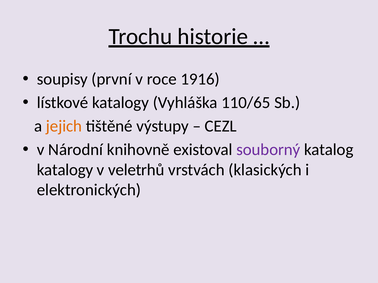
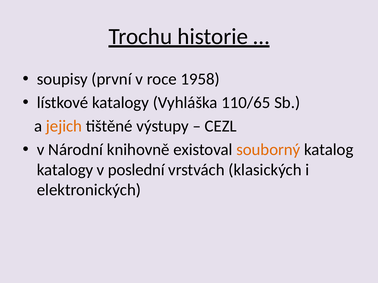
1916: 1916 -> 1958 (200, 79)
souborný colour: purple -> orange (268, 150)
veletrhů: veletrhů -> poslední (136, 170)
